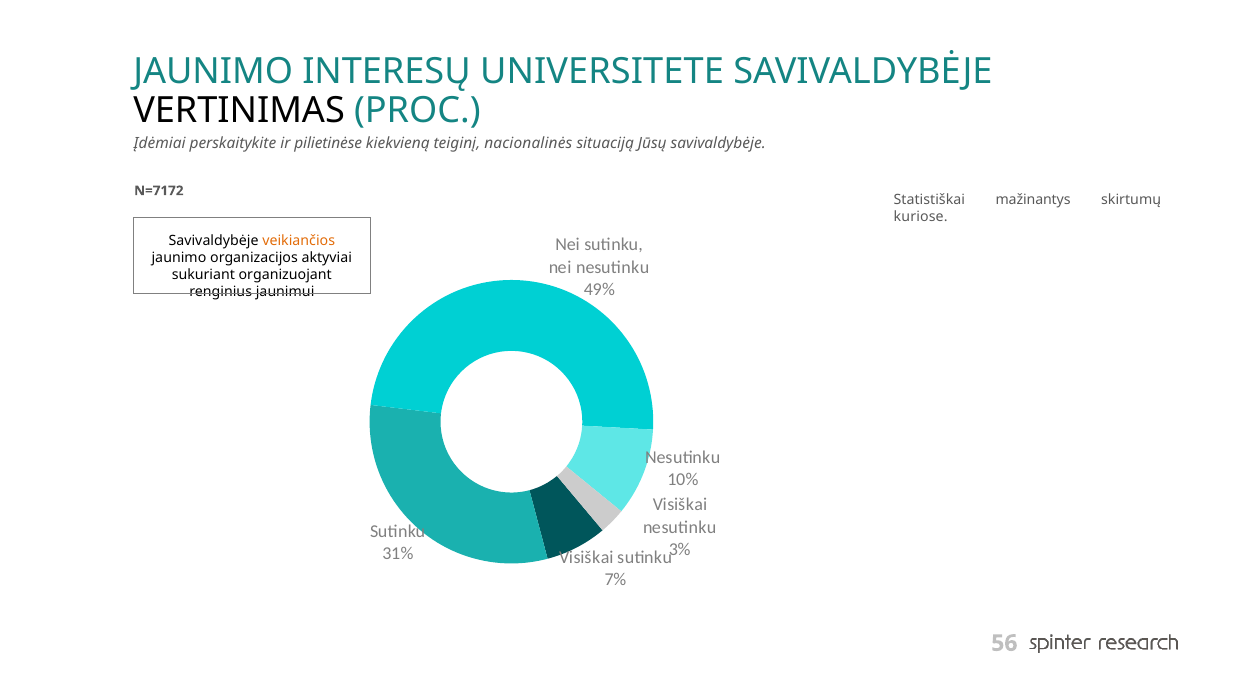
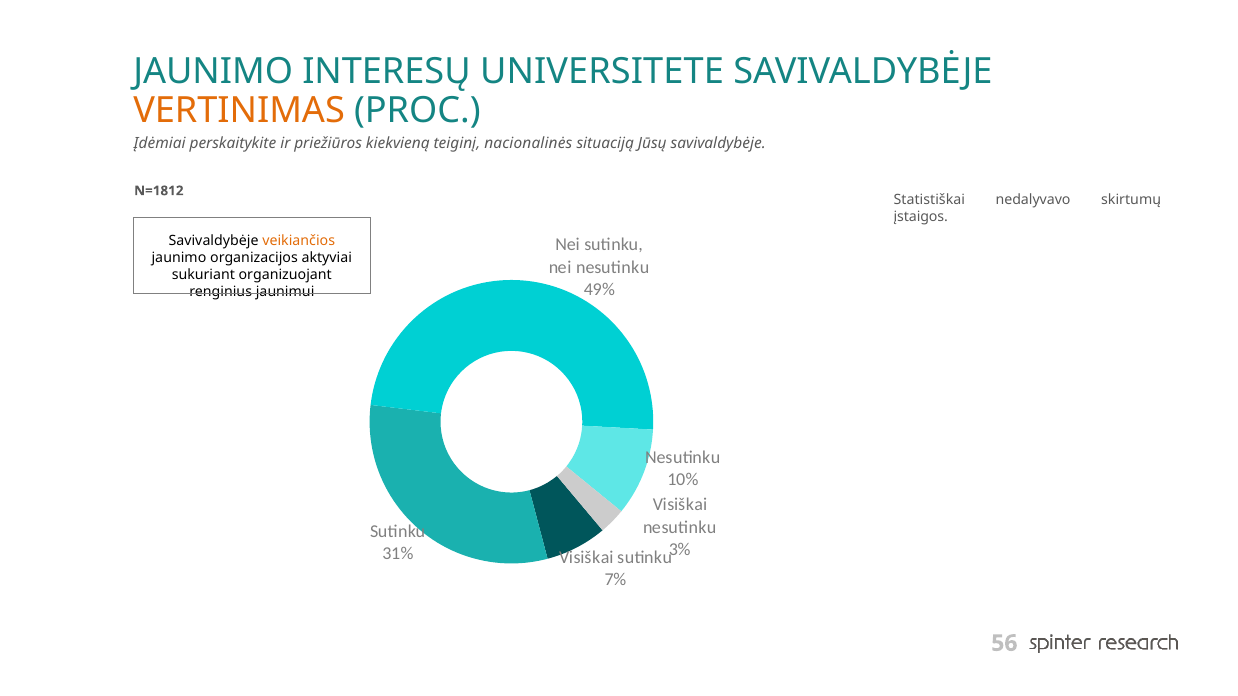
VERTINIMAS colour: black -> orange (239, 111)
pilietinėse: pilietinėse -> priežiūros (328, 143)
N=7172: N=7172 -> N=1812 (159, 191)
mažinantys: mažinantys -> nedalyvavo (1033, 200)
kuriose: kuriose -> įstaigos (921, 217)
